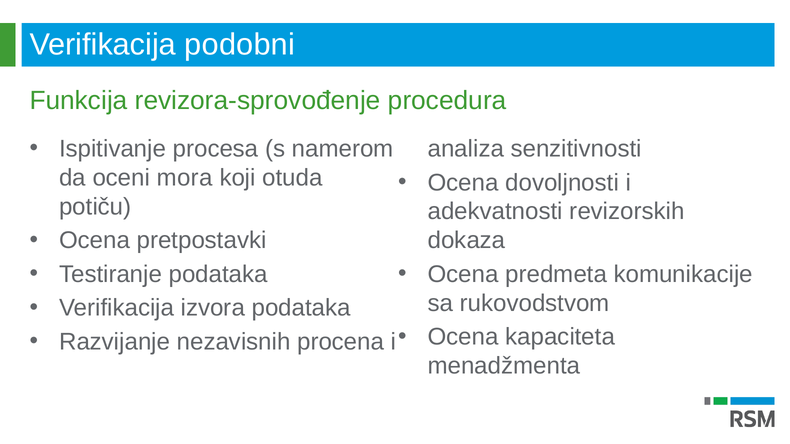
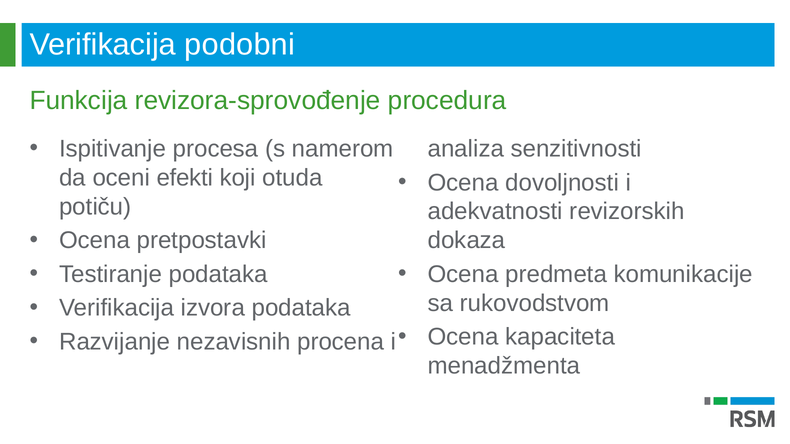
mora: mora -> efekti (185, 178)
